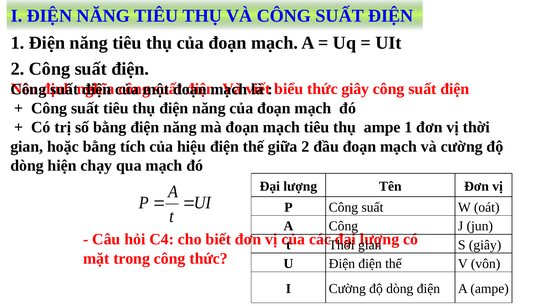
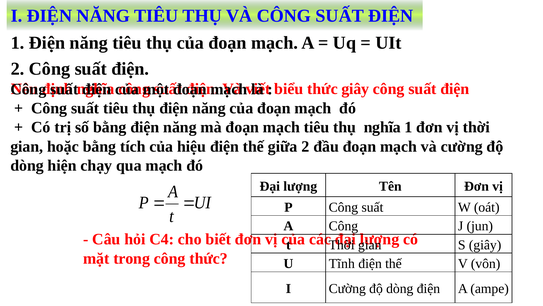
thụ ampe: ampe -> nghĩa (382, 127)
U Điện: Điện -> Tĩnh (342, 263)
